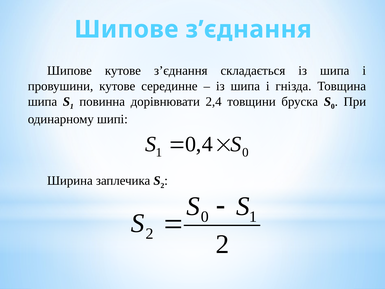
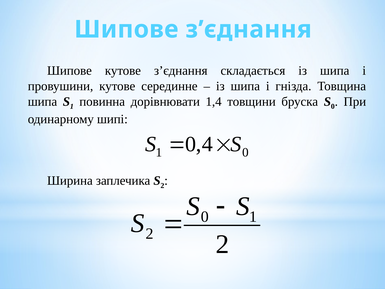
2,4: 2,4 -> 1,4 (214, 101)
